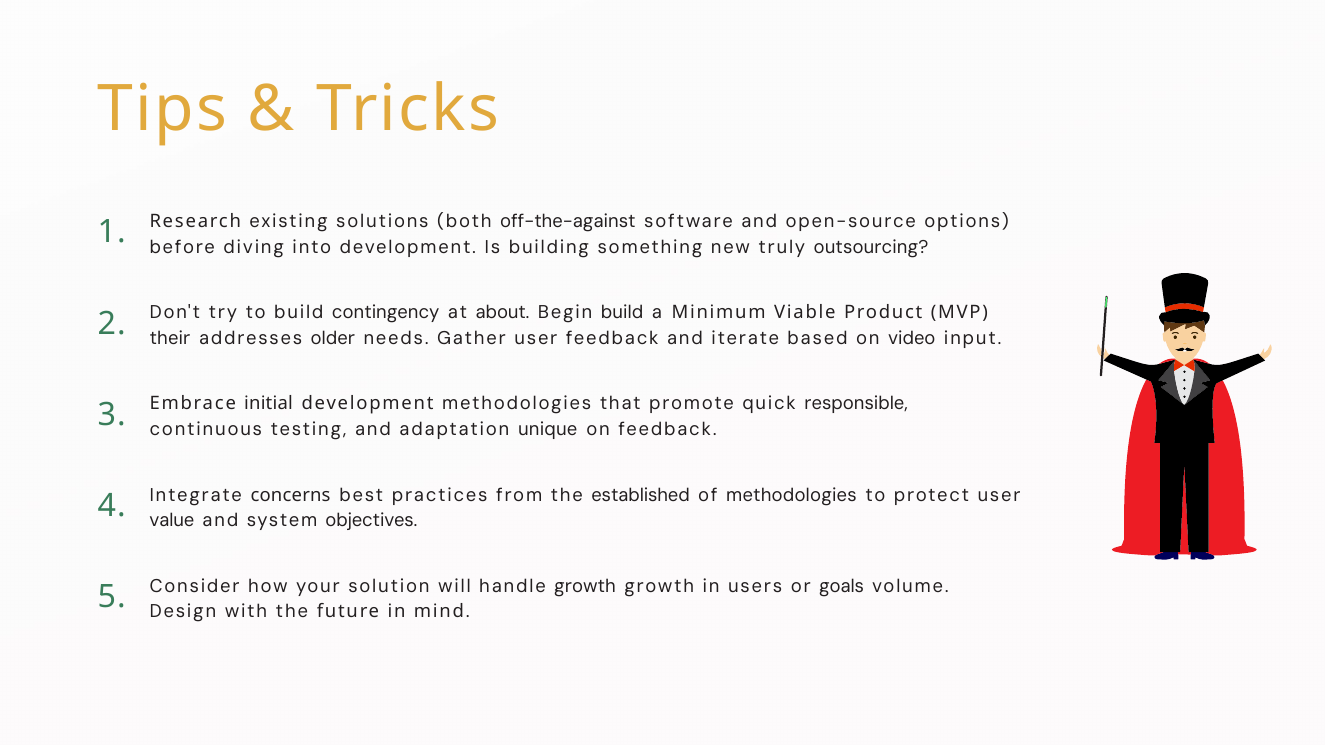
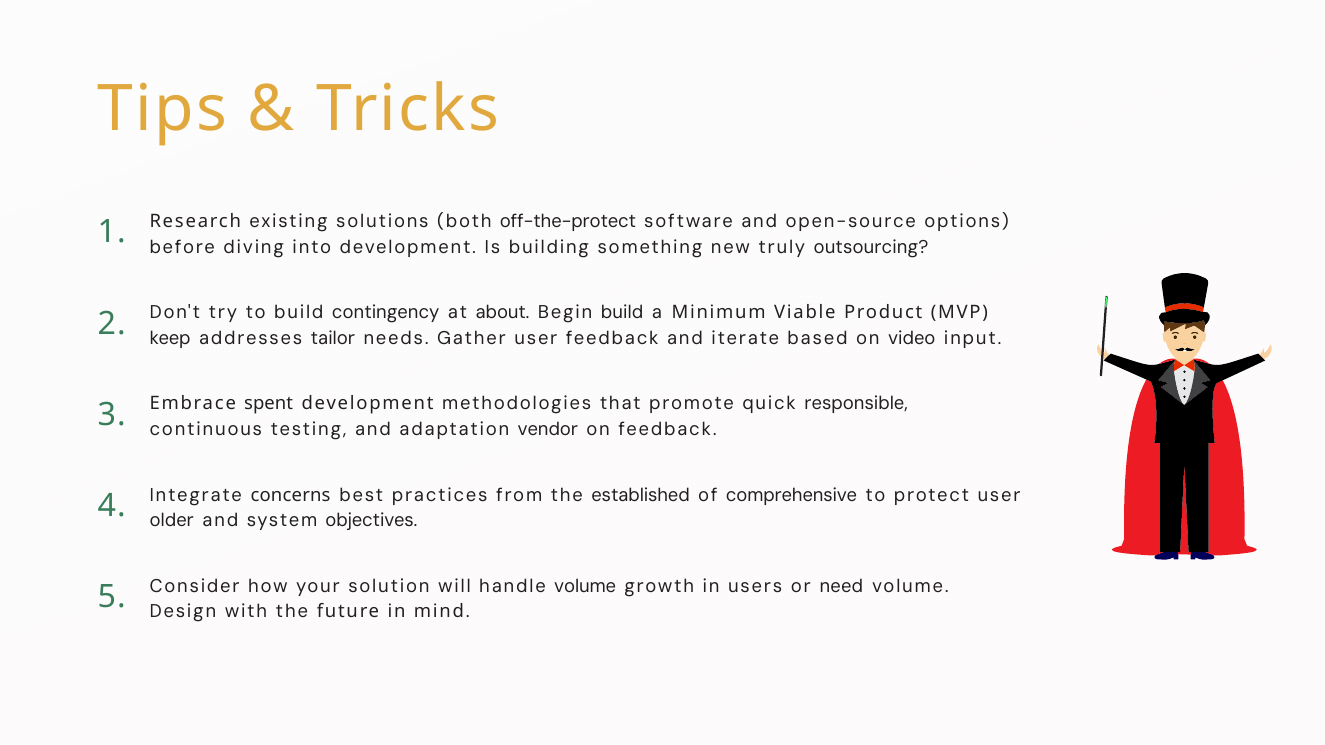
off-the-against: off-the-against -> off-the-protect (568, 222)
their: their -> keep (170, 338)
older: older -> tailor (333, 338)
initial: initial -> spent (269, 404)
unique: unique -> vendor (548, 430)
of methodologies: methodologies -> comprehensive (792, 495)
value: value -> older (172, 521)
handle growth: growth -> volume (585, 586)
goals: goals -> need (841, 586)
